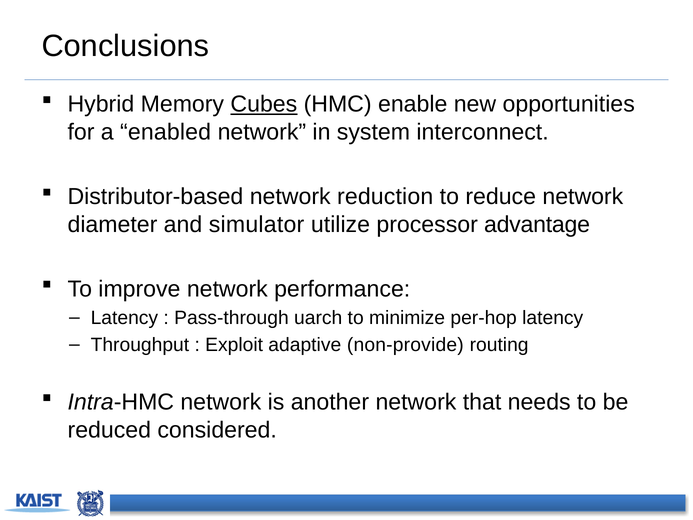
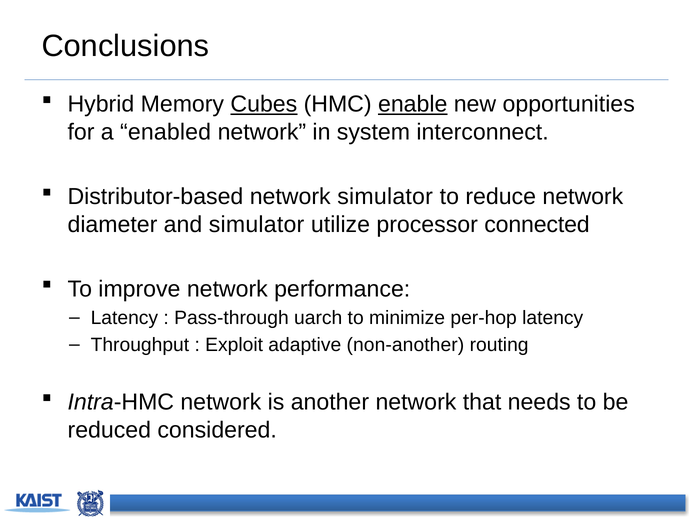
enable underline: none -> present (413, 104)
network reduction: reduction -> simulator (385, 197)
advantage: advantage -> connected (537, 224)
non-provide: non-provide -> non-another (405, 345)
